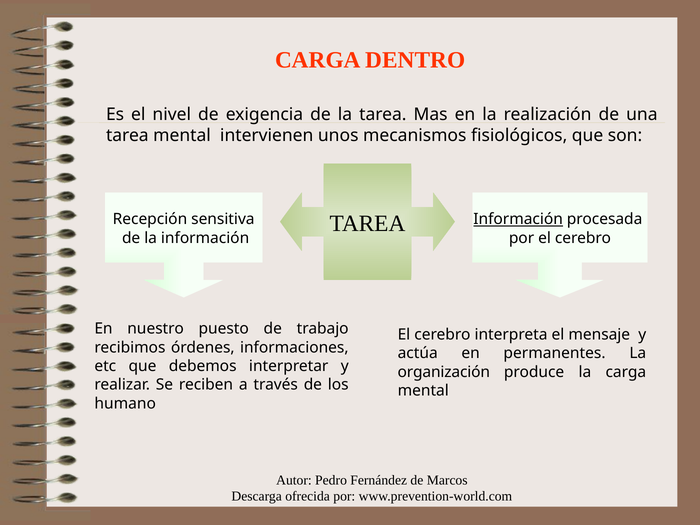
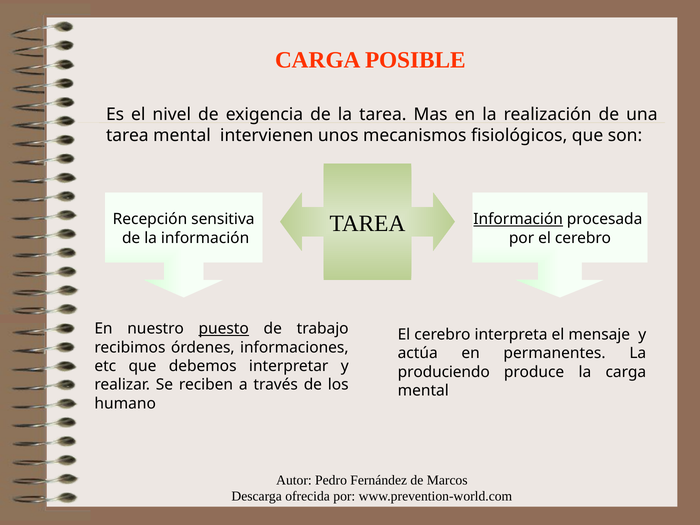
DENTRO: DENTRO -> POSIBLE (415, 60)
puesto underline: none -> present (224, 329)
organización: organización -> produciendo (444, 372)
